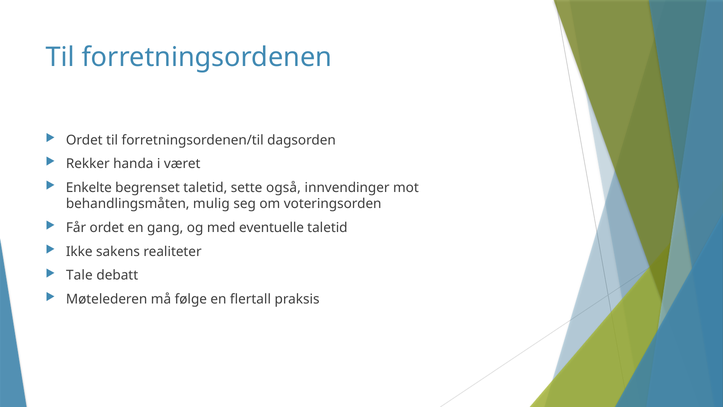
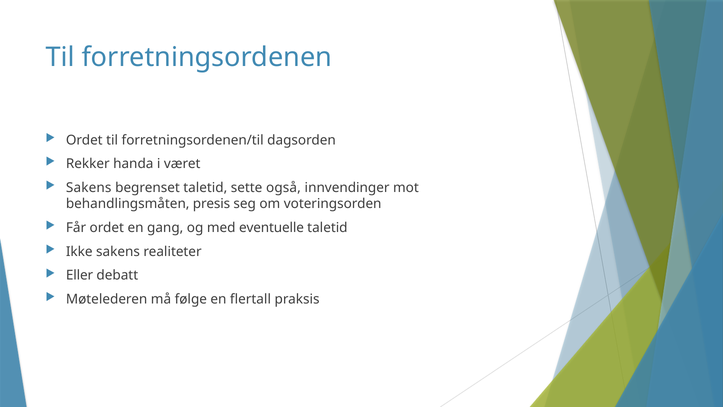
Enkelte: Enkelte -> Sakens (89, 188)
mulig: mulig -> presis (211, 204)
Tale: Tale -> Eller (80, 275)
